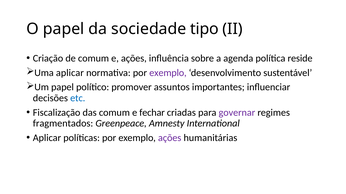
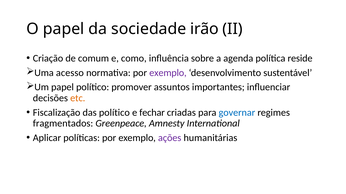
tipo: tipo -> irão (204, 29)
e ações: ações -> como (134, 58)
Uma aplicar: aplicar -> acesso (70, 73)
etc colour: blue -> orange (78, 98)
das comum: comum -> político (114, 113)
governar colour: purple -> blue (237, 113)
